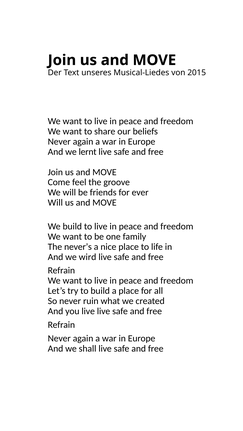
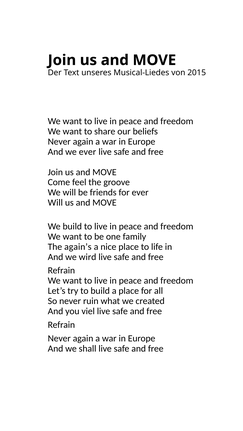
we lernt: lernt -> ever (88, 152)
never’s: never’s -> again’s (78, 247)
you live: live -> viel (88, 312)
